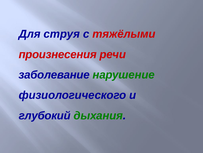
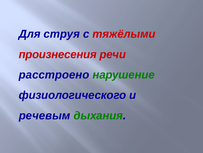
заболевание: заболевание -> расстроено (54, 74)
глубокий: глубокий -> речевым (45, 115)
